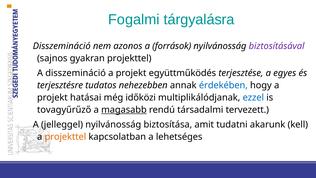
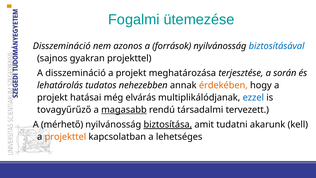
tárgyalásra: tárgyalásra -> ütemezése (199, 20)
biztosításával colour: purple -> blue (277, 46)
együttműködés: együttműködés -> meghatározása (182, 73)
egyes: egyes -> során (285, 73)
terjesztésre: terjesztésre -> lehatárolás (60, 85)
érdekében colour: blue -> orange (223, 85)
időközi: időközi -> elvárás (141, 97)
jelleggel: jelleggel -> mérhető (62, 124)
biztosítása underline: none -> present (168, 124)
